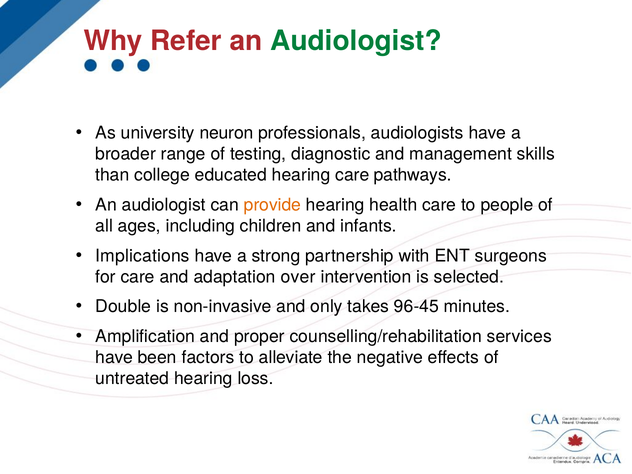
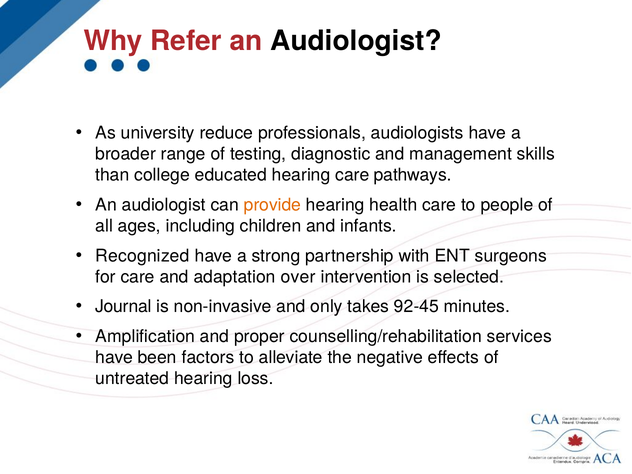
Audiologist colour: green -> black (356, 41)
neuron: neuron -> reduce (226, 133)
Implications: Implications -> Recognized (143, 256)
Double: Double -> Journal (123, 307)
96-45: 96-45 -> 92-45 (416, 307)
